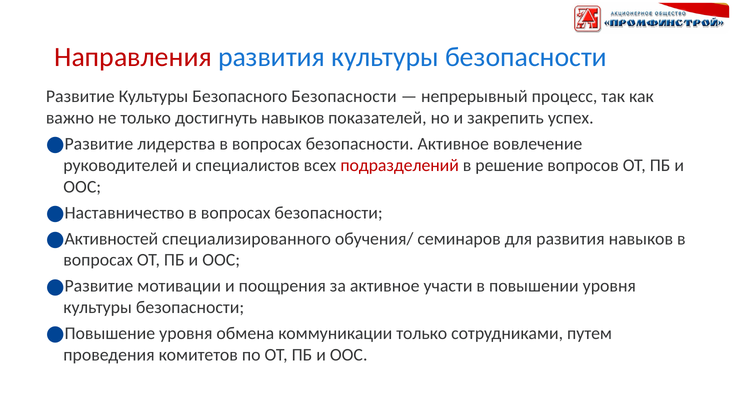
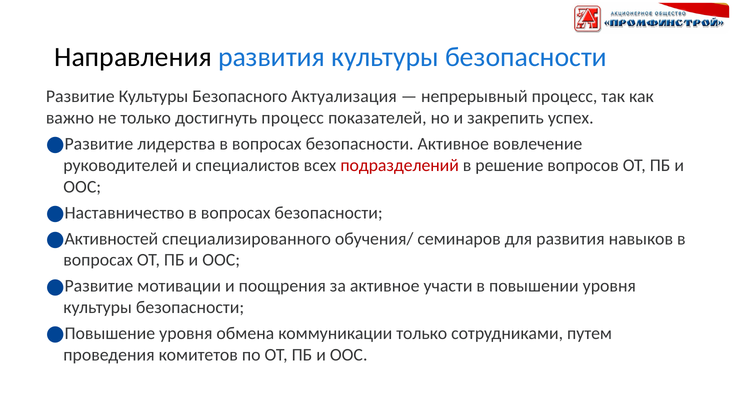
Направления colour: red -> black (133, 57)
Безопасного Безопасности: Безопасности -> Актуализация (344, 97)
достигнуть навыков: навыков -> процесс (293, 118)
